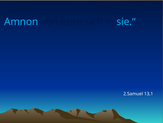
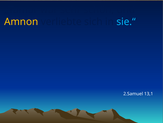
Amnon colour: light blue -> yellow (21, 22)
